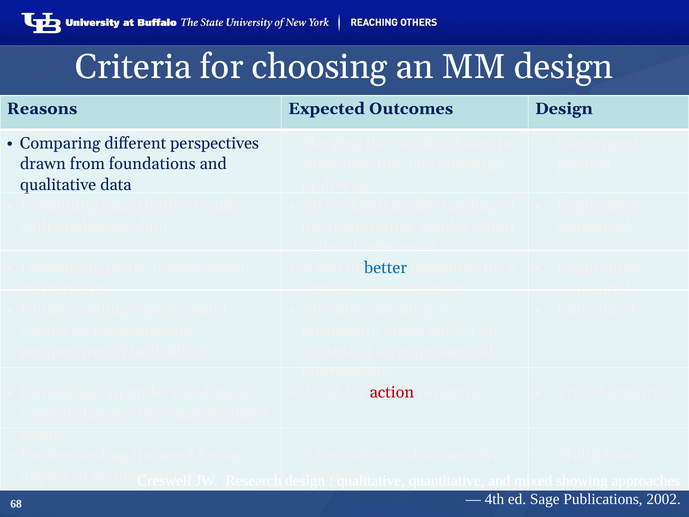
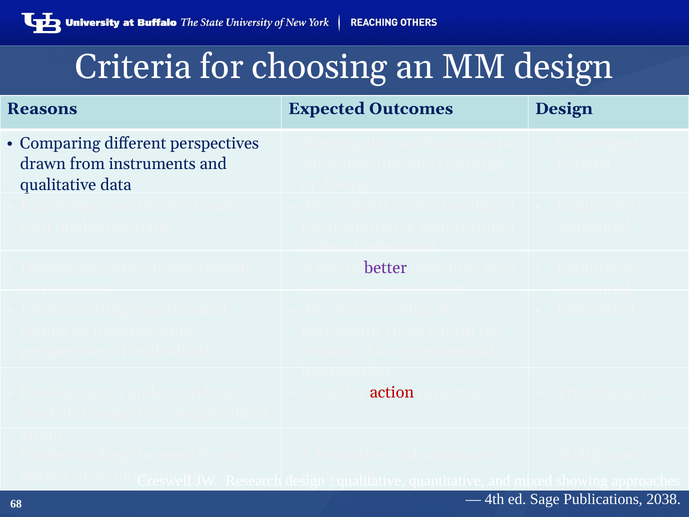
from foundations: foundations -> instruments (152, 164)
better colour: blue -> purple (386, 268)
2002: 2002 -> 2038 (664, 499)
